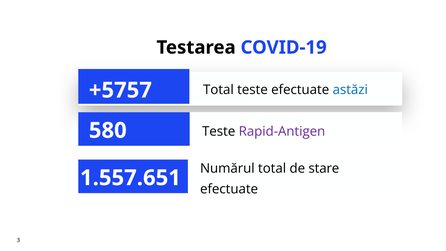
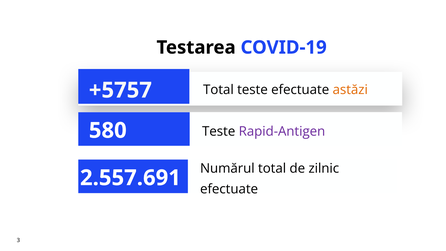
astăzi colour: blue -> orange (350, 90)
stare: stare -> zilnic (324, 169)
1.557.651: 1.557.651 -> 2.557.691 (130, 178)
